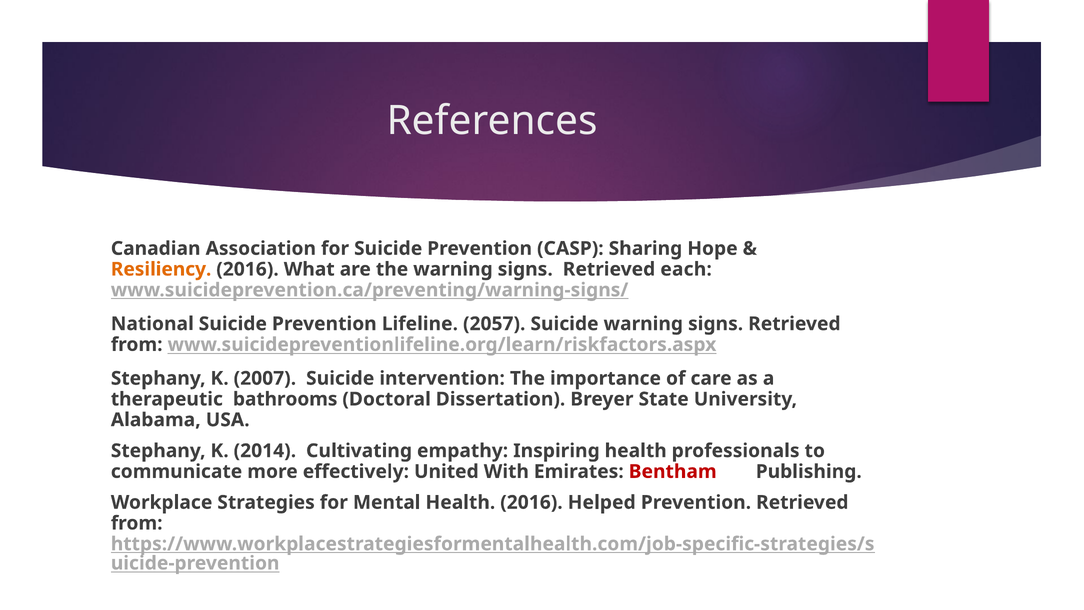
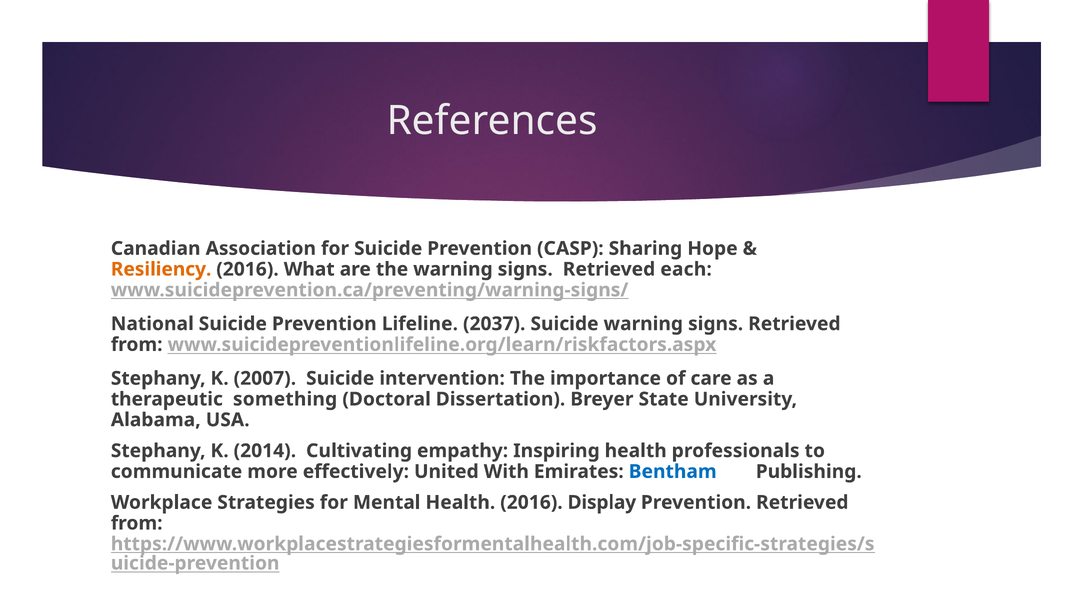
2057: 2057 -> 2037 (494, 324)
bathrooms: bathrooms -> something (285, 399)
Bentham colour: red -> blue (673, 471)
Helped: Helped -> Display (602, 502)
